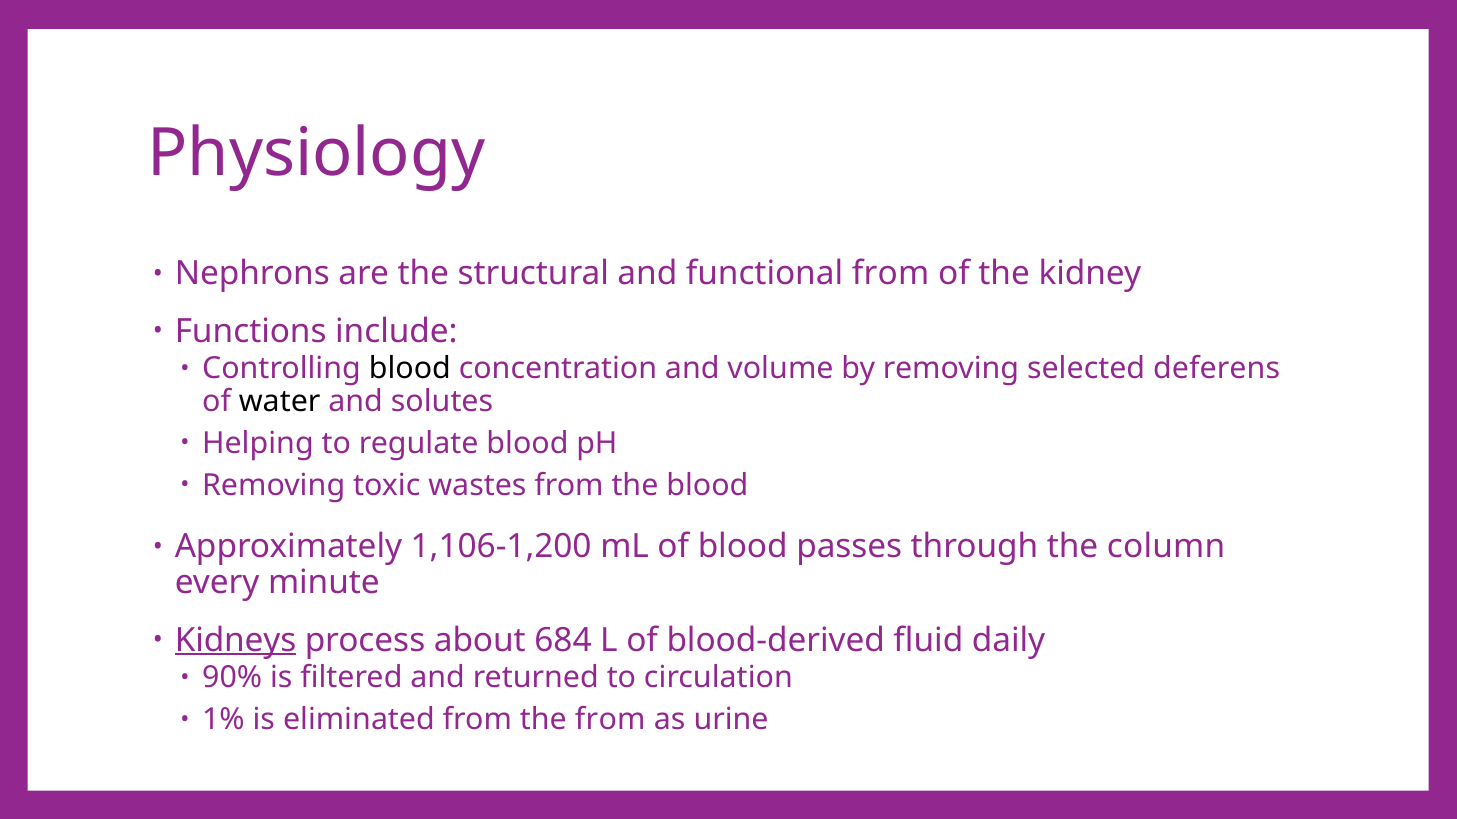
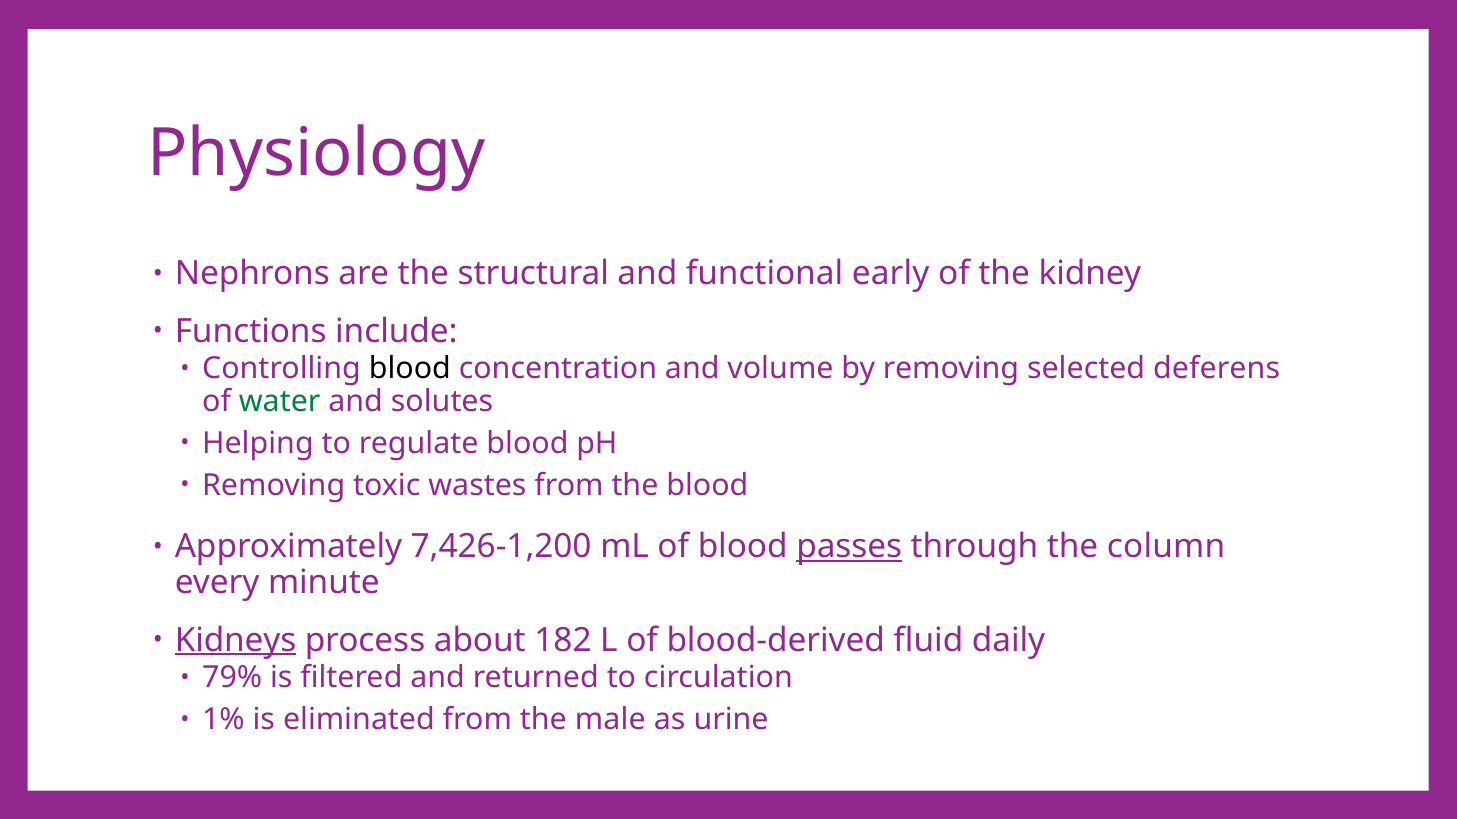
functional from: from -> early (891, 274)
water colour: black -> green (280, 402)
1,106-1,200: 1,106-1,200 -> 7,426-1,200 (501, 547)
passes underline: none -> present (849, 547)
684: 684 -> 182 (563, 640)
90%: 90% -> 79% (232, 678)
the from: from -> male (610, 720)
